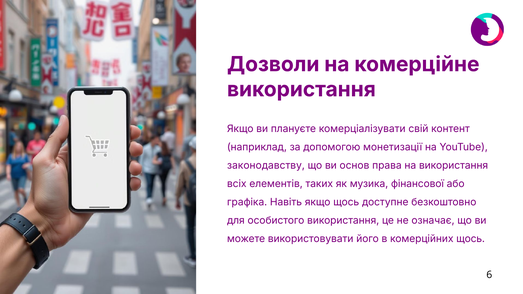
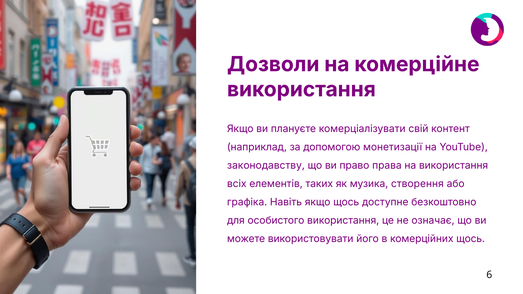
основ: основ -> право (354, 166)
фінансової: фінансової -> створення (417, 184)
